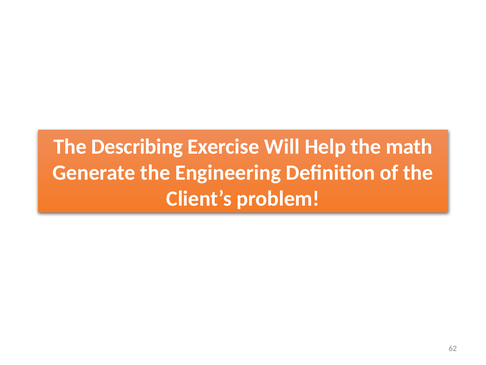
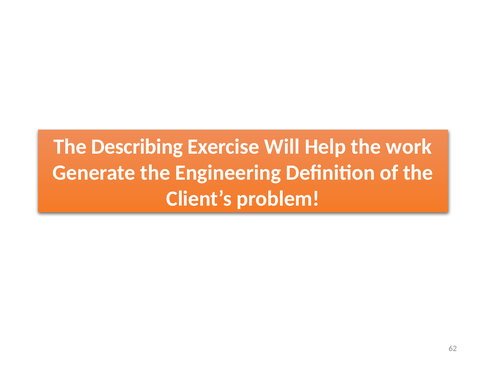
math: math -> work (409, 146)
